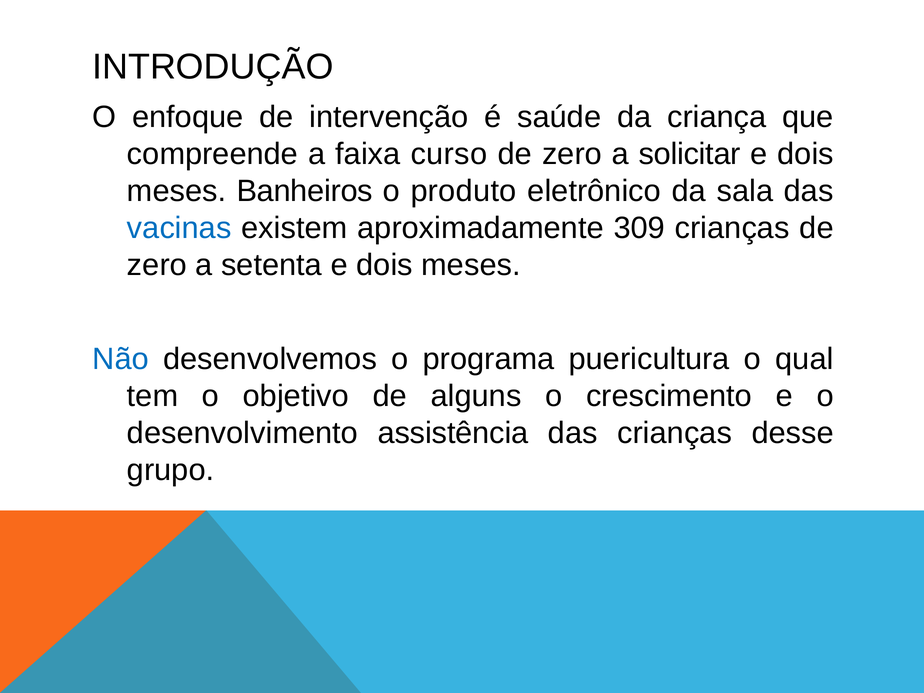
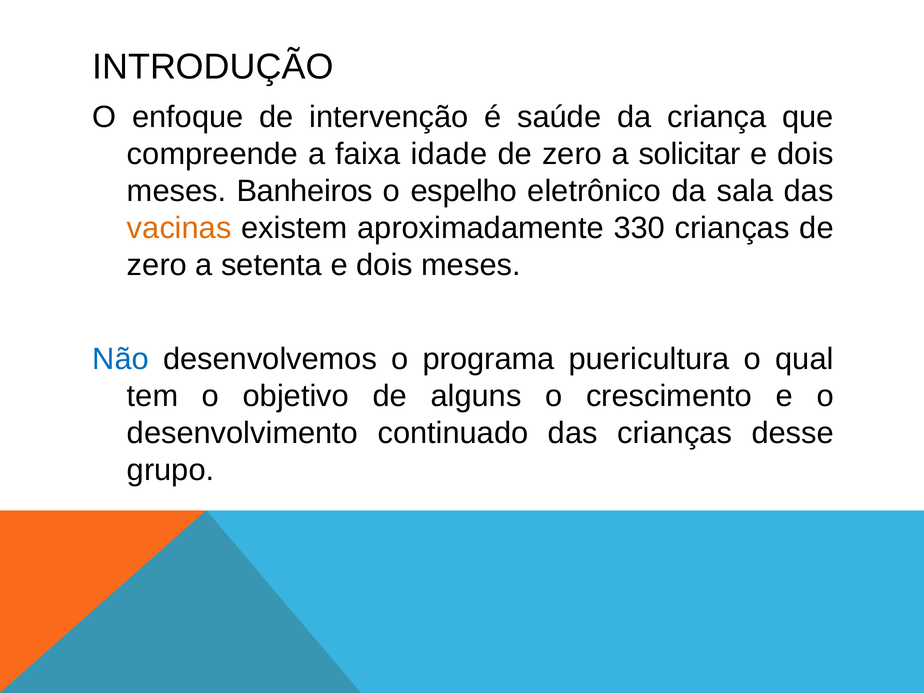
curso: curso -> idade (449, 154)
produto: produto -> espelho (464, 191)
vacinas colour: blue -> orange (179, 228)
309: 309 -> 330 (639, 228)
assistência: assistência -> continuado (453, 433)
